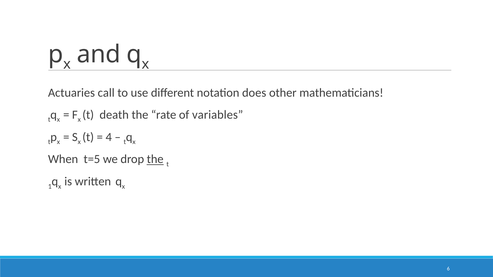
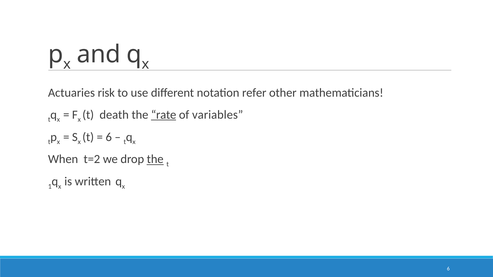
call: call -> risk (106, 93)
does: does -> refer (254, 93)
rate underline: none -> present (164, 115)
4: 4 -> 6 (109, 137)
t=5: t=5 -> t=2 (92, 159)
